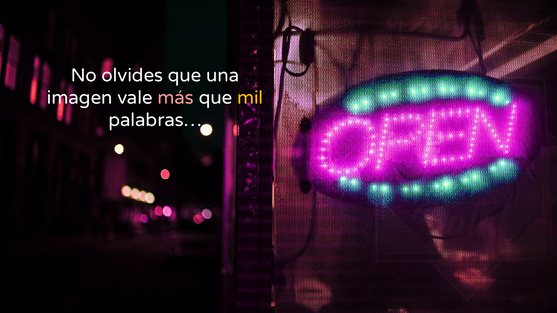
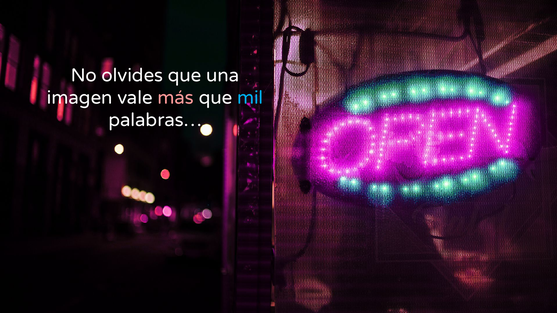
mil colour: yellow -> light blue (250, 98)
